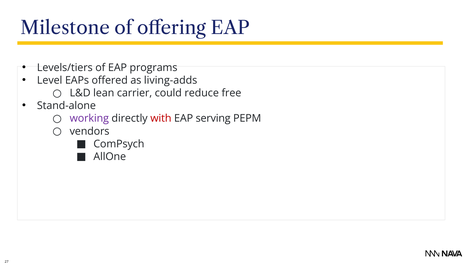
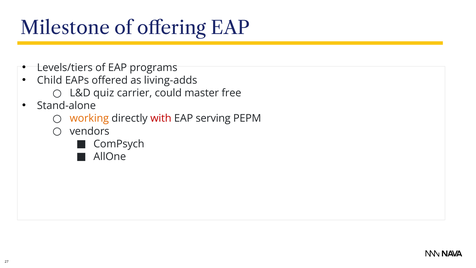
Level: Level -> Child (50, 80)
lean: lean -> quiz (104, 93)
reduce: reduce -> master (202, 93)
working colour: purple -> orange (89, 118)
